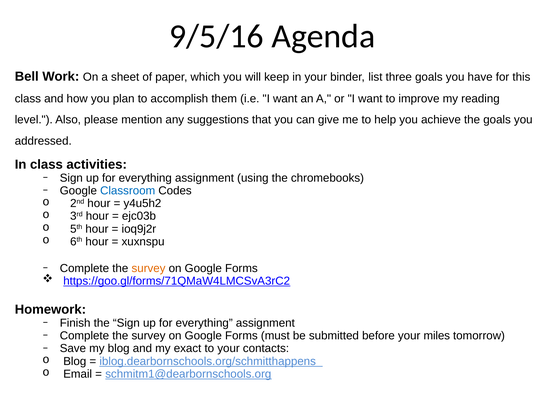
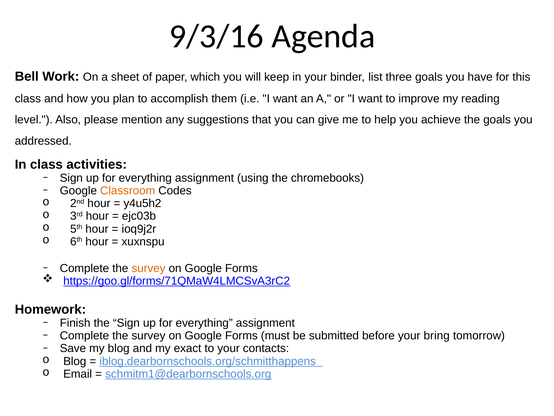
9/5/16: 9/5/16 -> 9/3/16 (216, 36)
Classroom colour: blue -> orange (128, 190)
miles: miles -> bring (437, 335)
